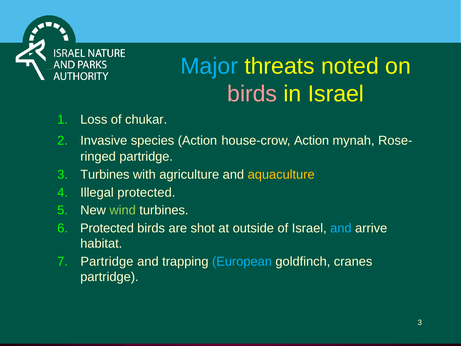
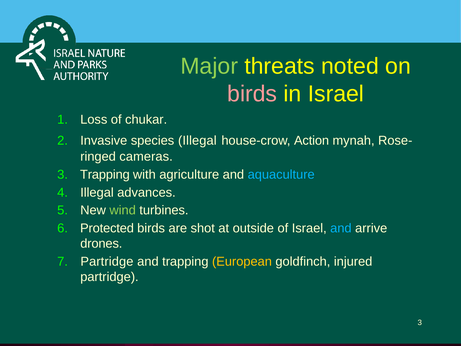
Major colour: light blue -> light green (209, 66)
species Action: Action -> Illegal (197, 141)
partridge: partridge -> cameras (146, 156)
3 Turbines: Turbines -> Trapping (105, 174)
aquaculture colour: yellow -> light blue (281, 174)
Illegal protected: protected -> advances (146, 192)
habitat: habitat -> drones (101, 244)
European colour: light blue -> yellow (242, 261)
cranes: cranes -> injured (353, 261)
